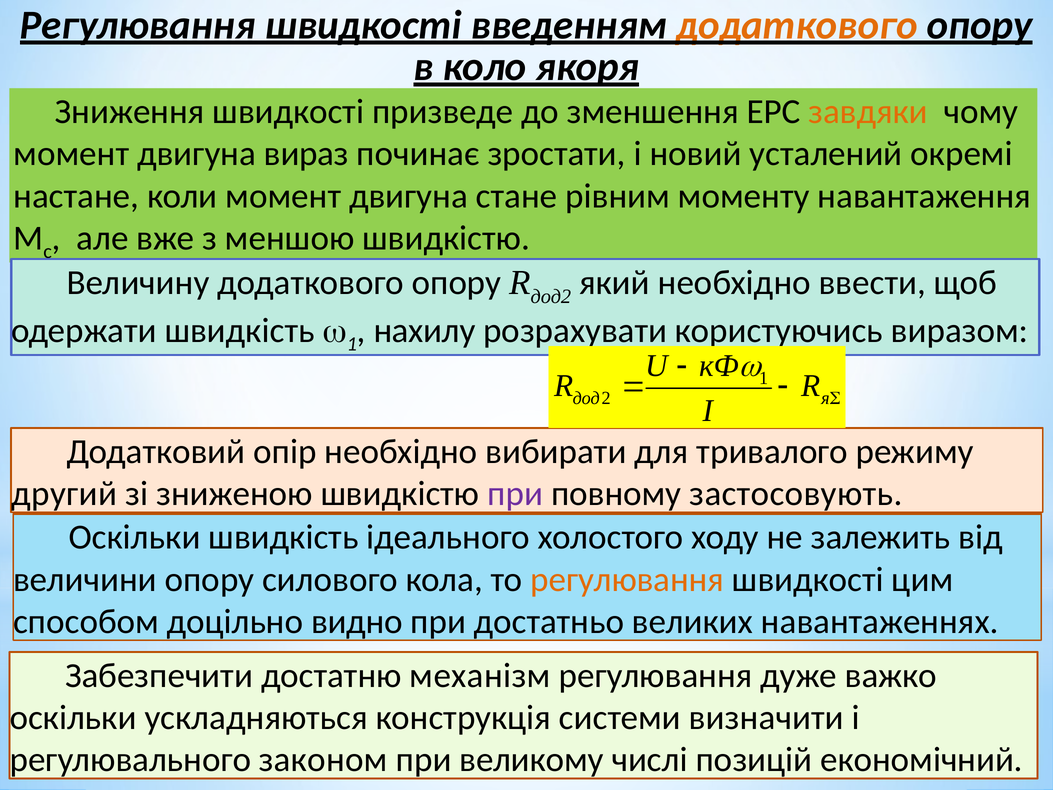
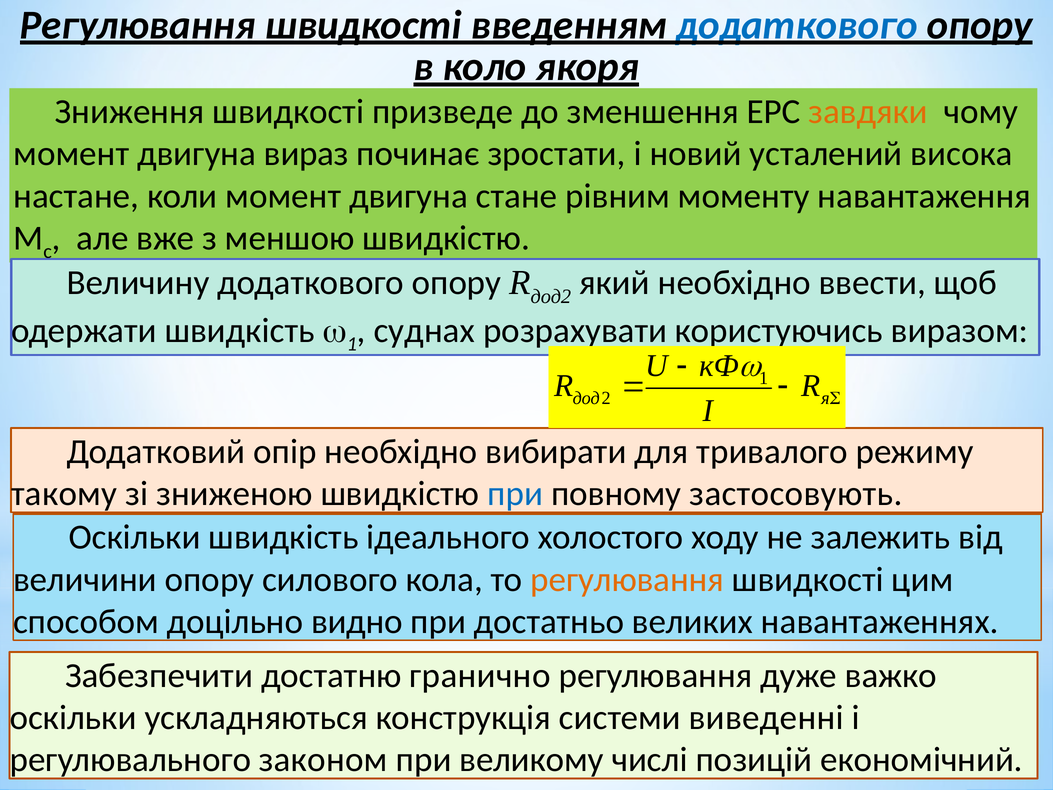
додаткового colour: orange -> blue (797, 25)
окремі: окремі -> висока (962, 154)
нахилу: нахилу -> суднах (424, 331)
другий: другий -> такому (64, 493)
при colour: purple -> blue (515, 493)
механізм: механізм -> гранично (480, 675)
визначити: визначити -> виведенні (766, 717)
